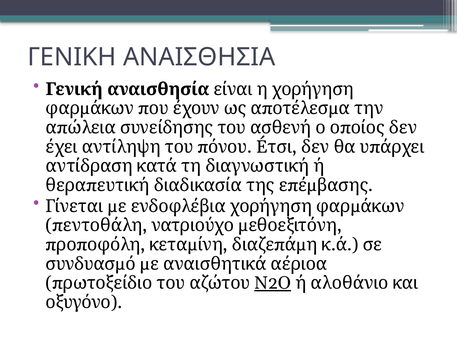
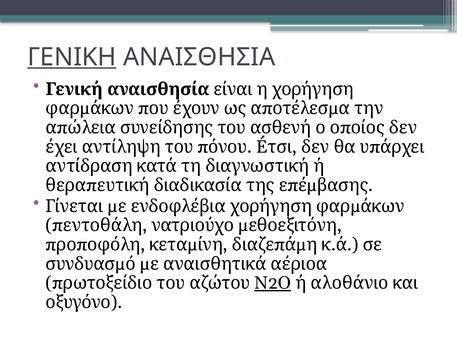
ΓΕΝΙΚΗ underline: none -> present (72, 57)
